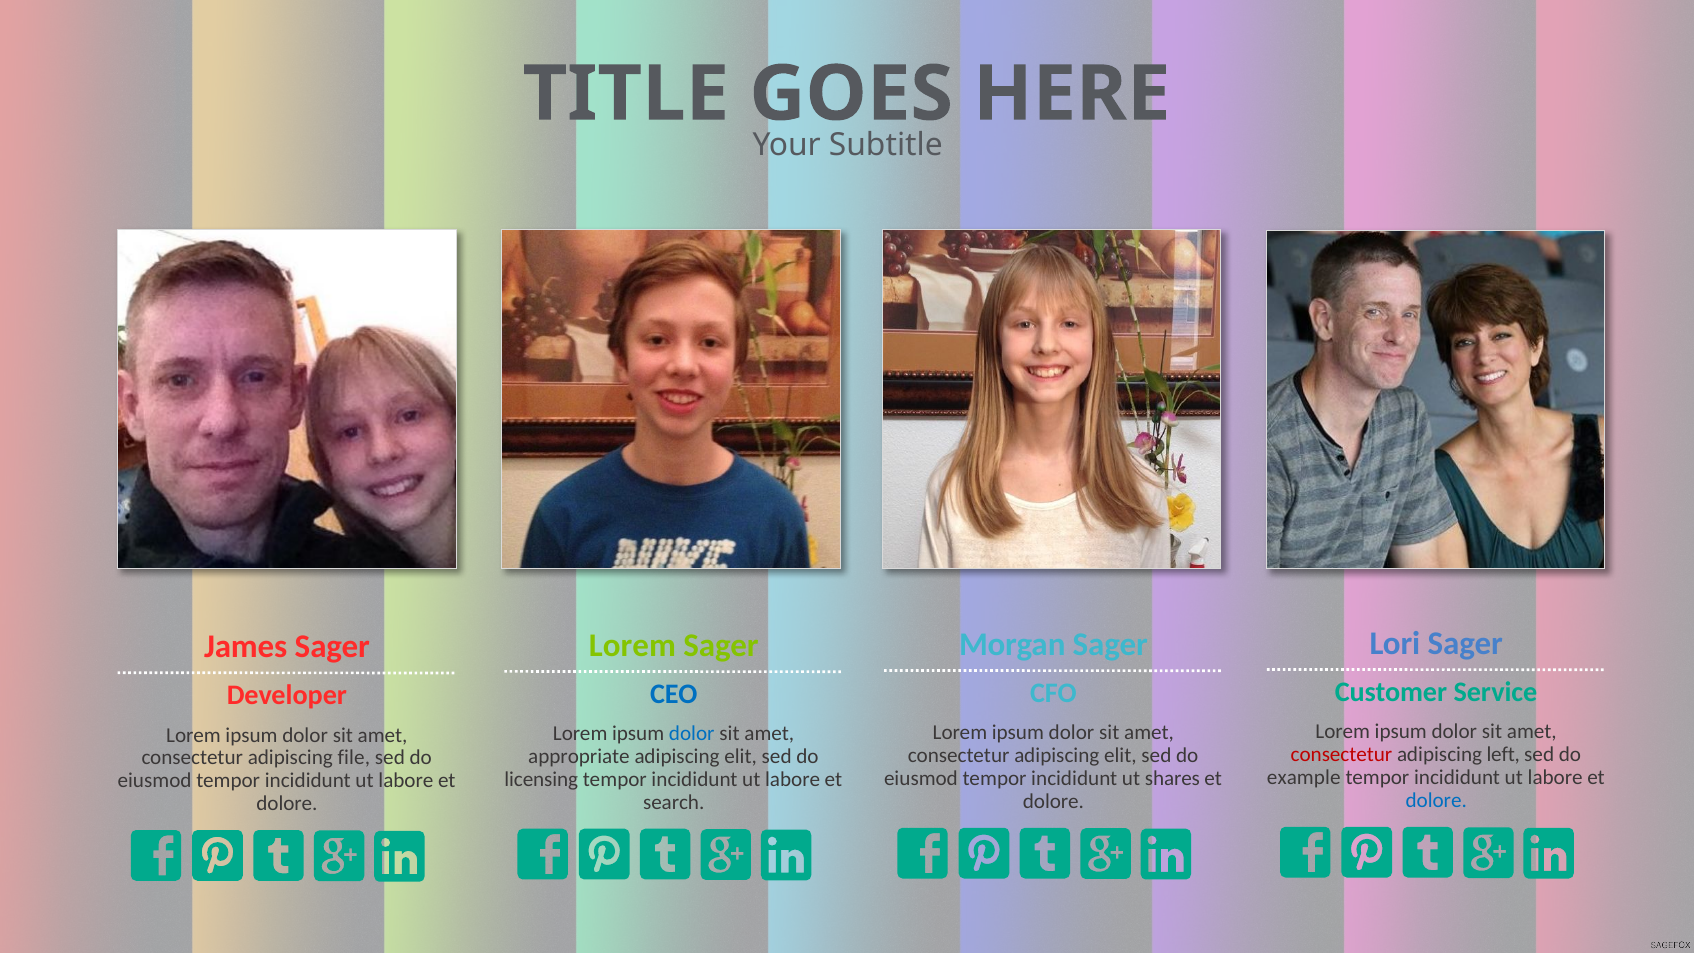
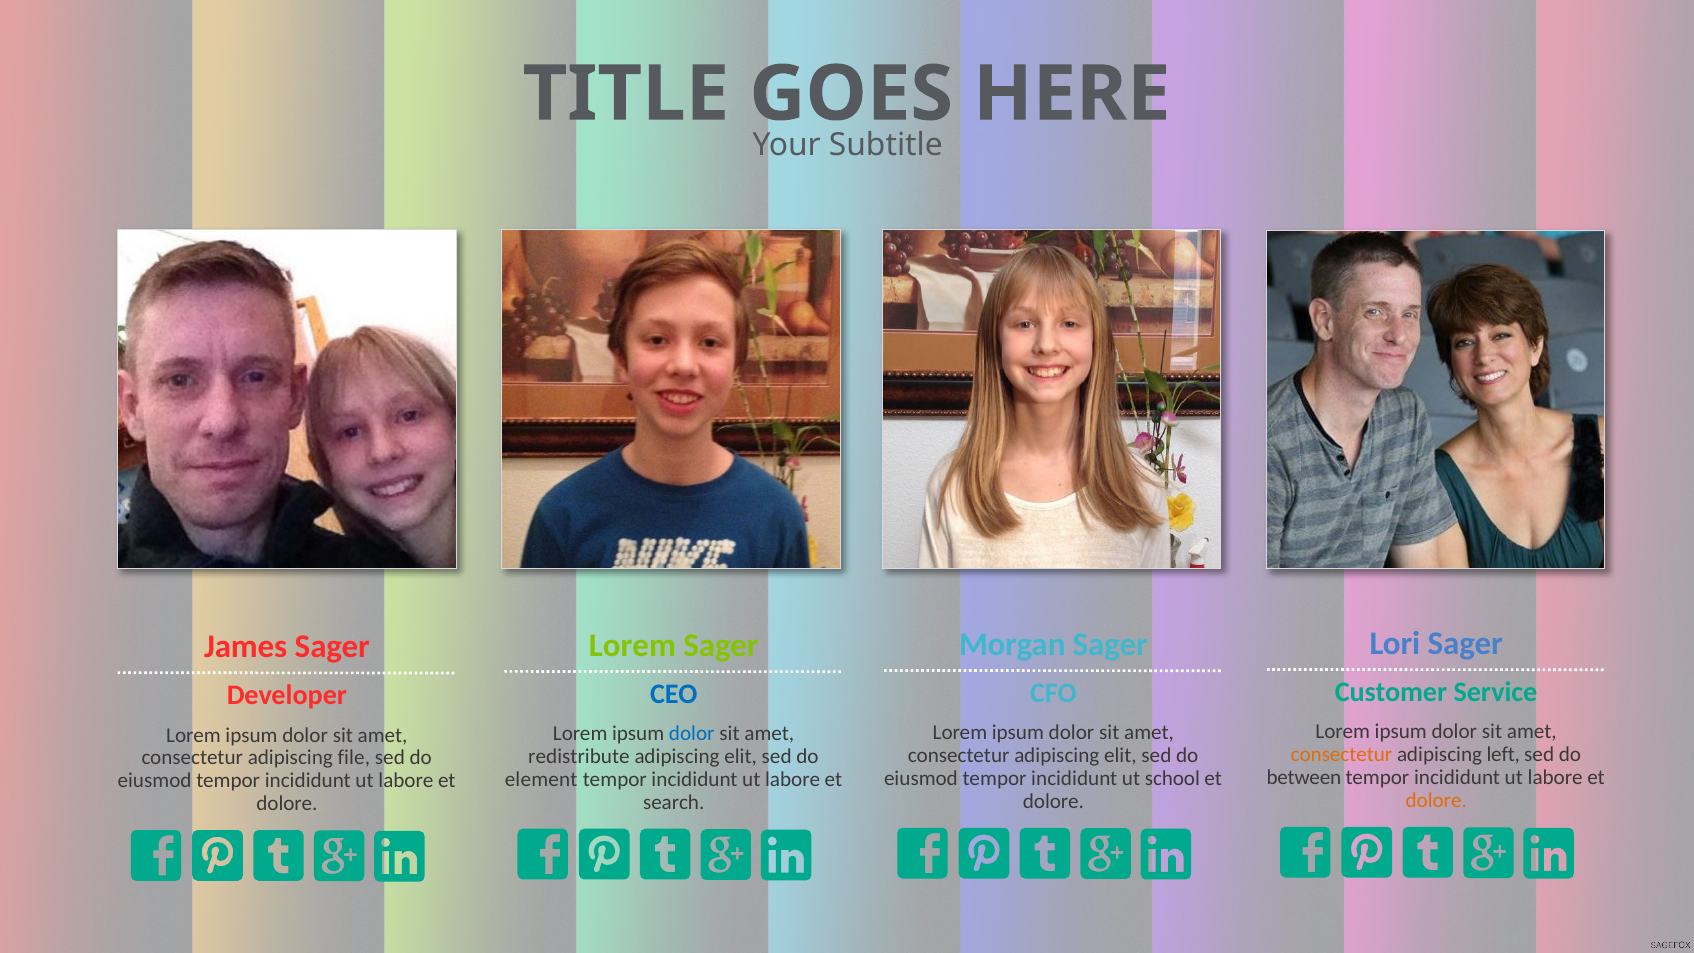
consectetur colour: red -> orange (1341, 755)
appropriate: appropriate -> redistribute (579, 757)
example: example -> between (1304, 777)
shares: shares -> school (1172, 778)
licensing: licensing -> element (541, 779)
dolore colour: blue -> orange (1436, 800)
